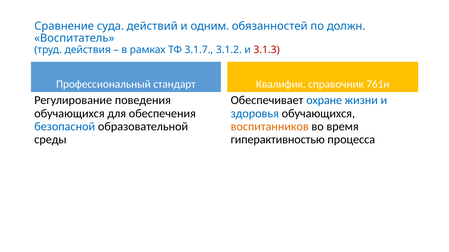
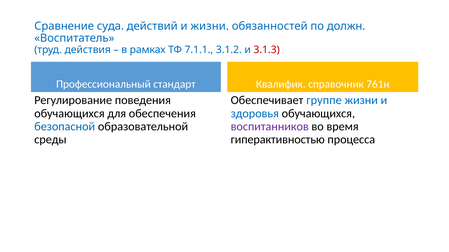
и одним: одним -> жизни (210, 26)
3.1.7: 3.1.7 -> 7.1.1 (199, 50)
охране: охране -> группе (324, 100)
воспитанников colour: orange -> purple (270, 127)
